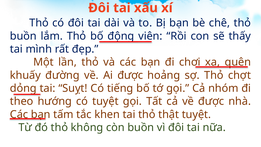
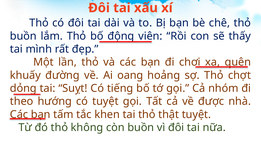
Ai được: được -> oang (130, 75)
